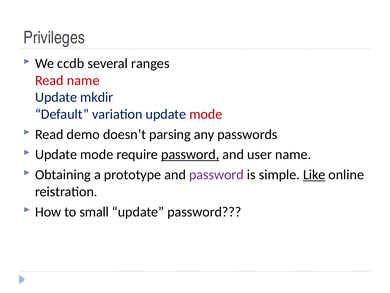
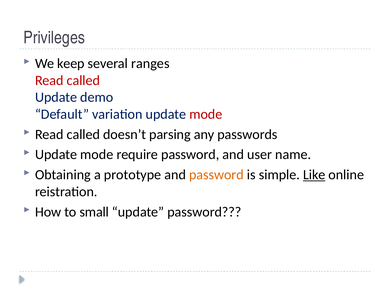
ccdb: ccdb -> keep (71, 63)
name: name -> called (83, 80)
mkdir: mkdir -> demo (97, 97)
demo: demo -> called (83, 134)
password underline: present -> none (190, 154)
password colour: purple -> orange (216, 174)
